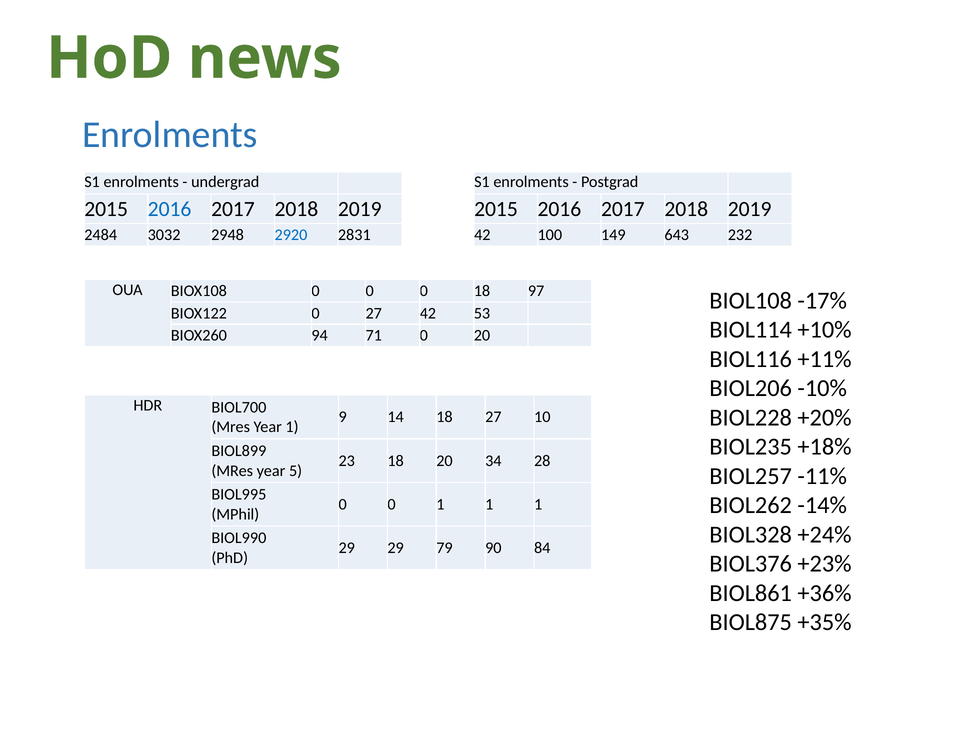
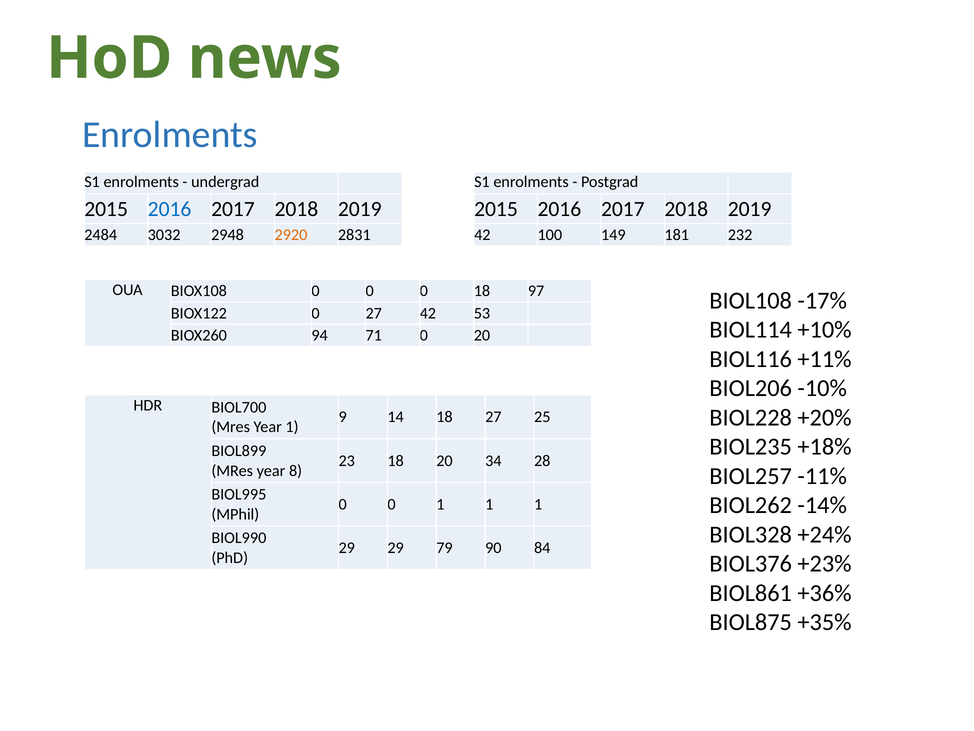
2920 colour: blue -> orange (291, 235)
643: 643 -> 181 (677, 235)
10: 10 -> 25 (542, 417)
5: 5 -> 8 (296, 470)
